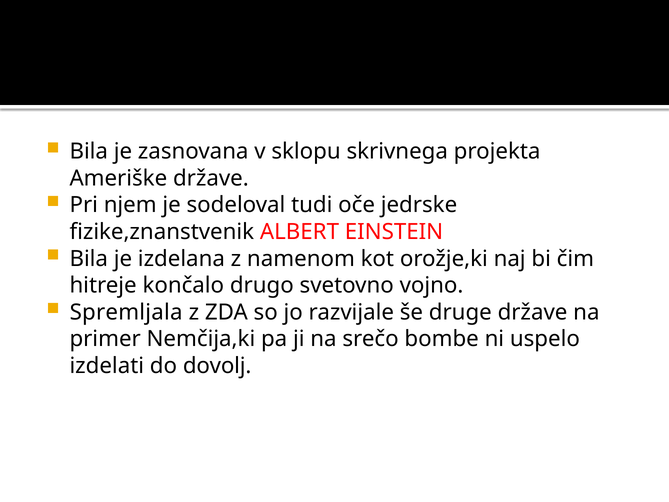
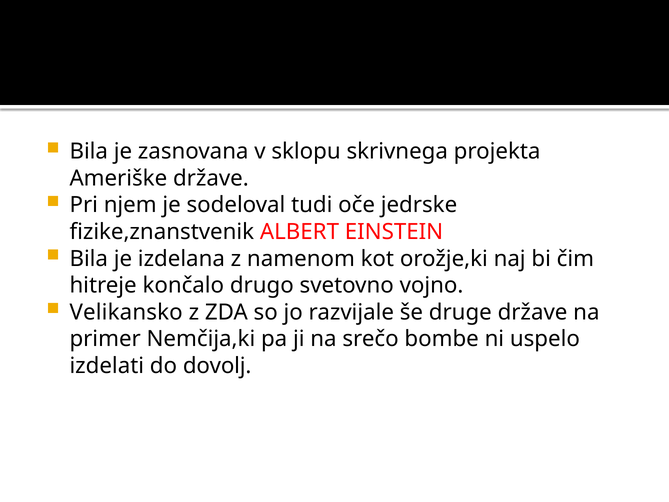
Spremljala: Spremljala -> Velikansko (126, 312)
